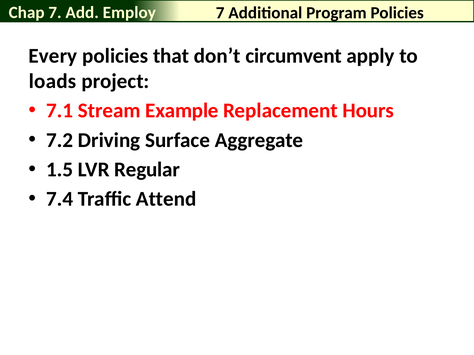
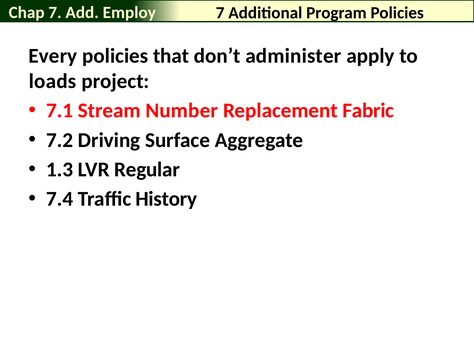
circumvent: circumvent -> administer (293, 56)
Example: Example -> Number (182, 111)
Hours: Hours -> Fabric (368, 111)
1.5: 1.5 -> 1.3 (60, 170)
Attend: Attend -> History (166, 199)
